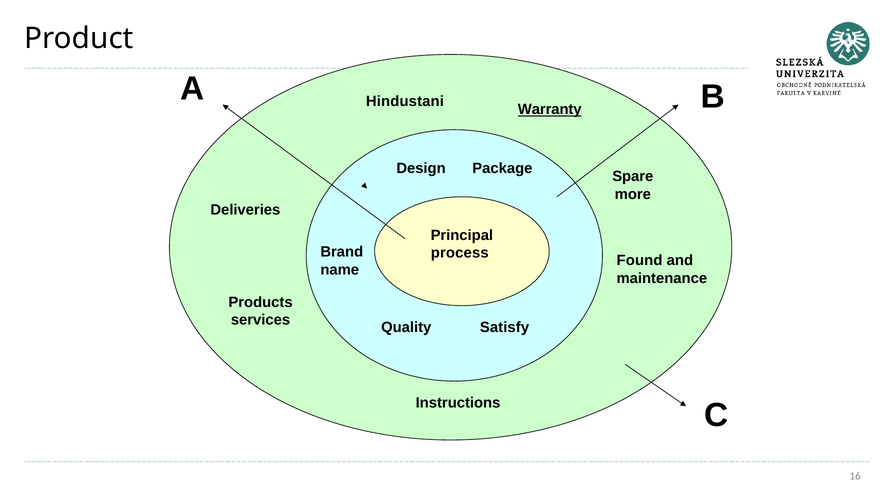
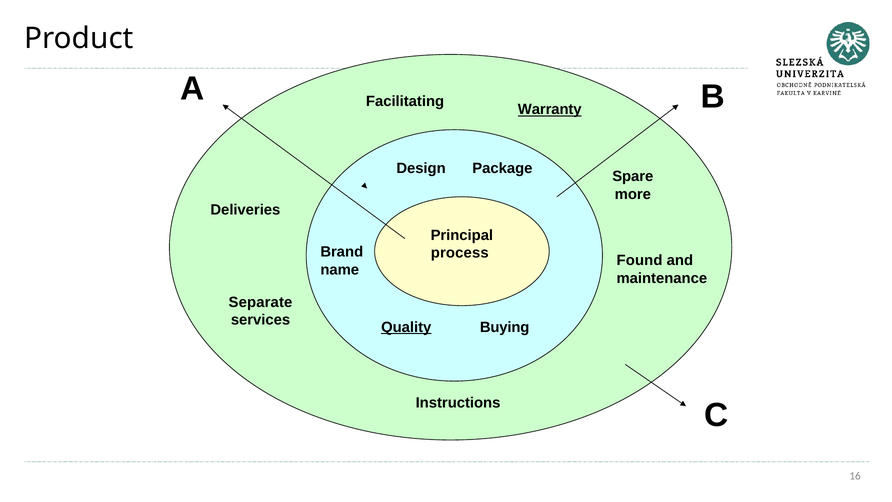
Hindustani: Hindustani -> Facilitating (405, 101)
Products: Products -> Separate (260, 302)
Quality underline: none -> present (406, 327)
Satisfy: Satisfy -> Buying (505, 327)
